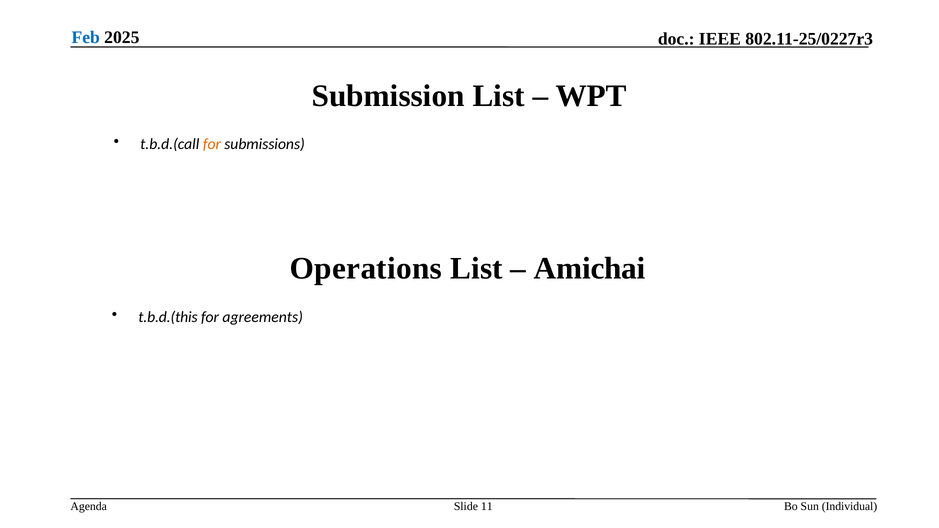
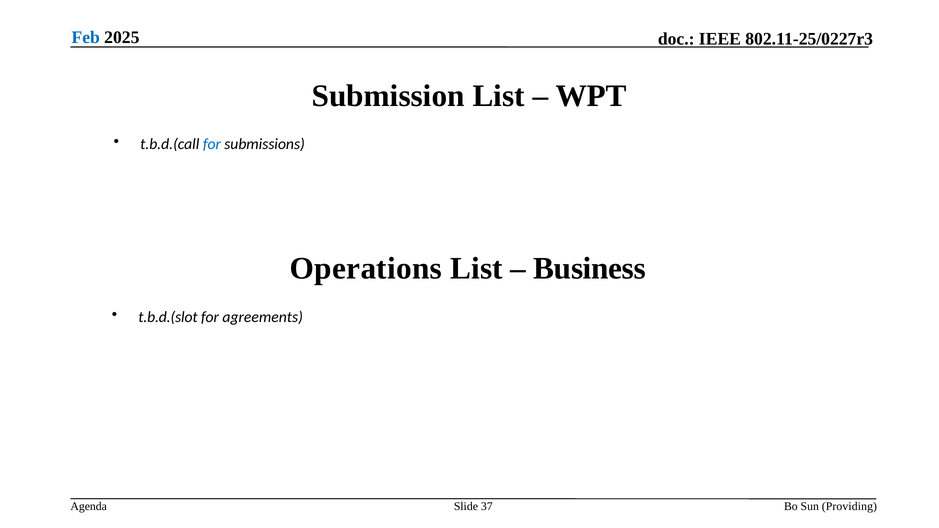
for colour: orange -> blue (212, 144)
Amichai: Amichai -> Business (590, 269)
t.b.d.(this: t.b.d.(this -> t.b.d.(slot (168, 317)
11: 11 -> 37 (487, 507)
Individual: Individual -> Providing (849, 507)
